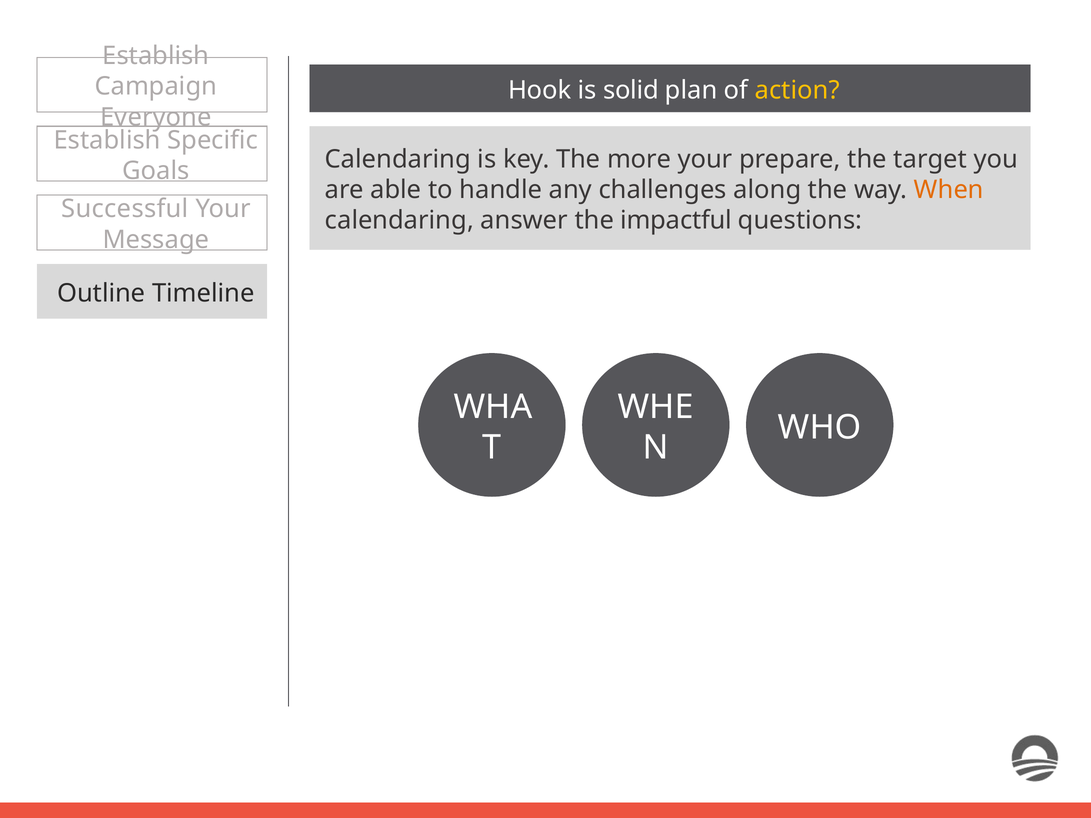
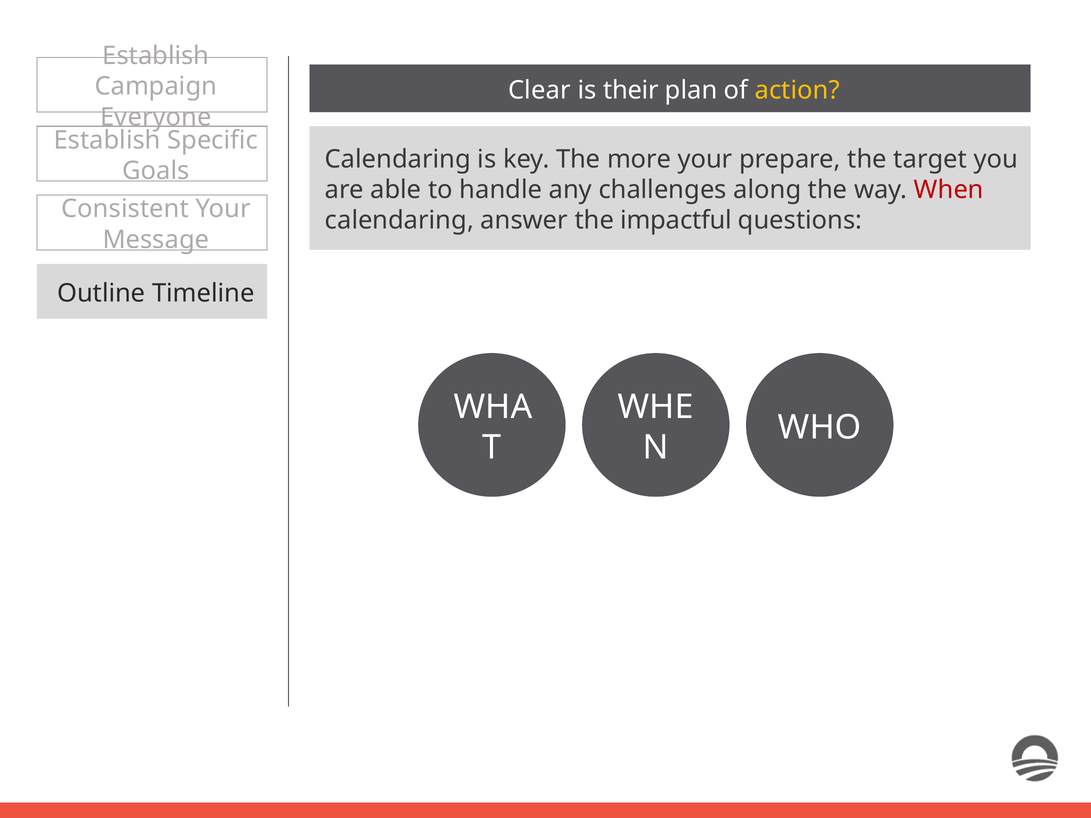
Hook: Hook -> Clear (540, 90)
solid: solid -> their (631, 90)
When colour: orange -> red (949, 190)
Successful: Successful -> Consistent (125, 209)
